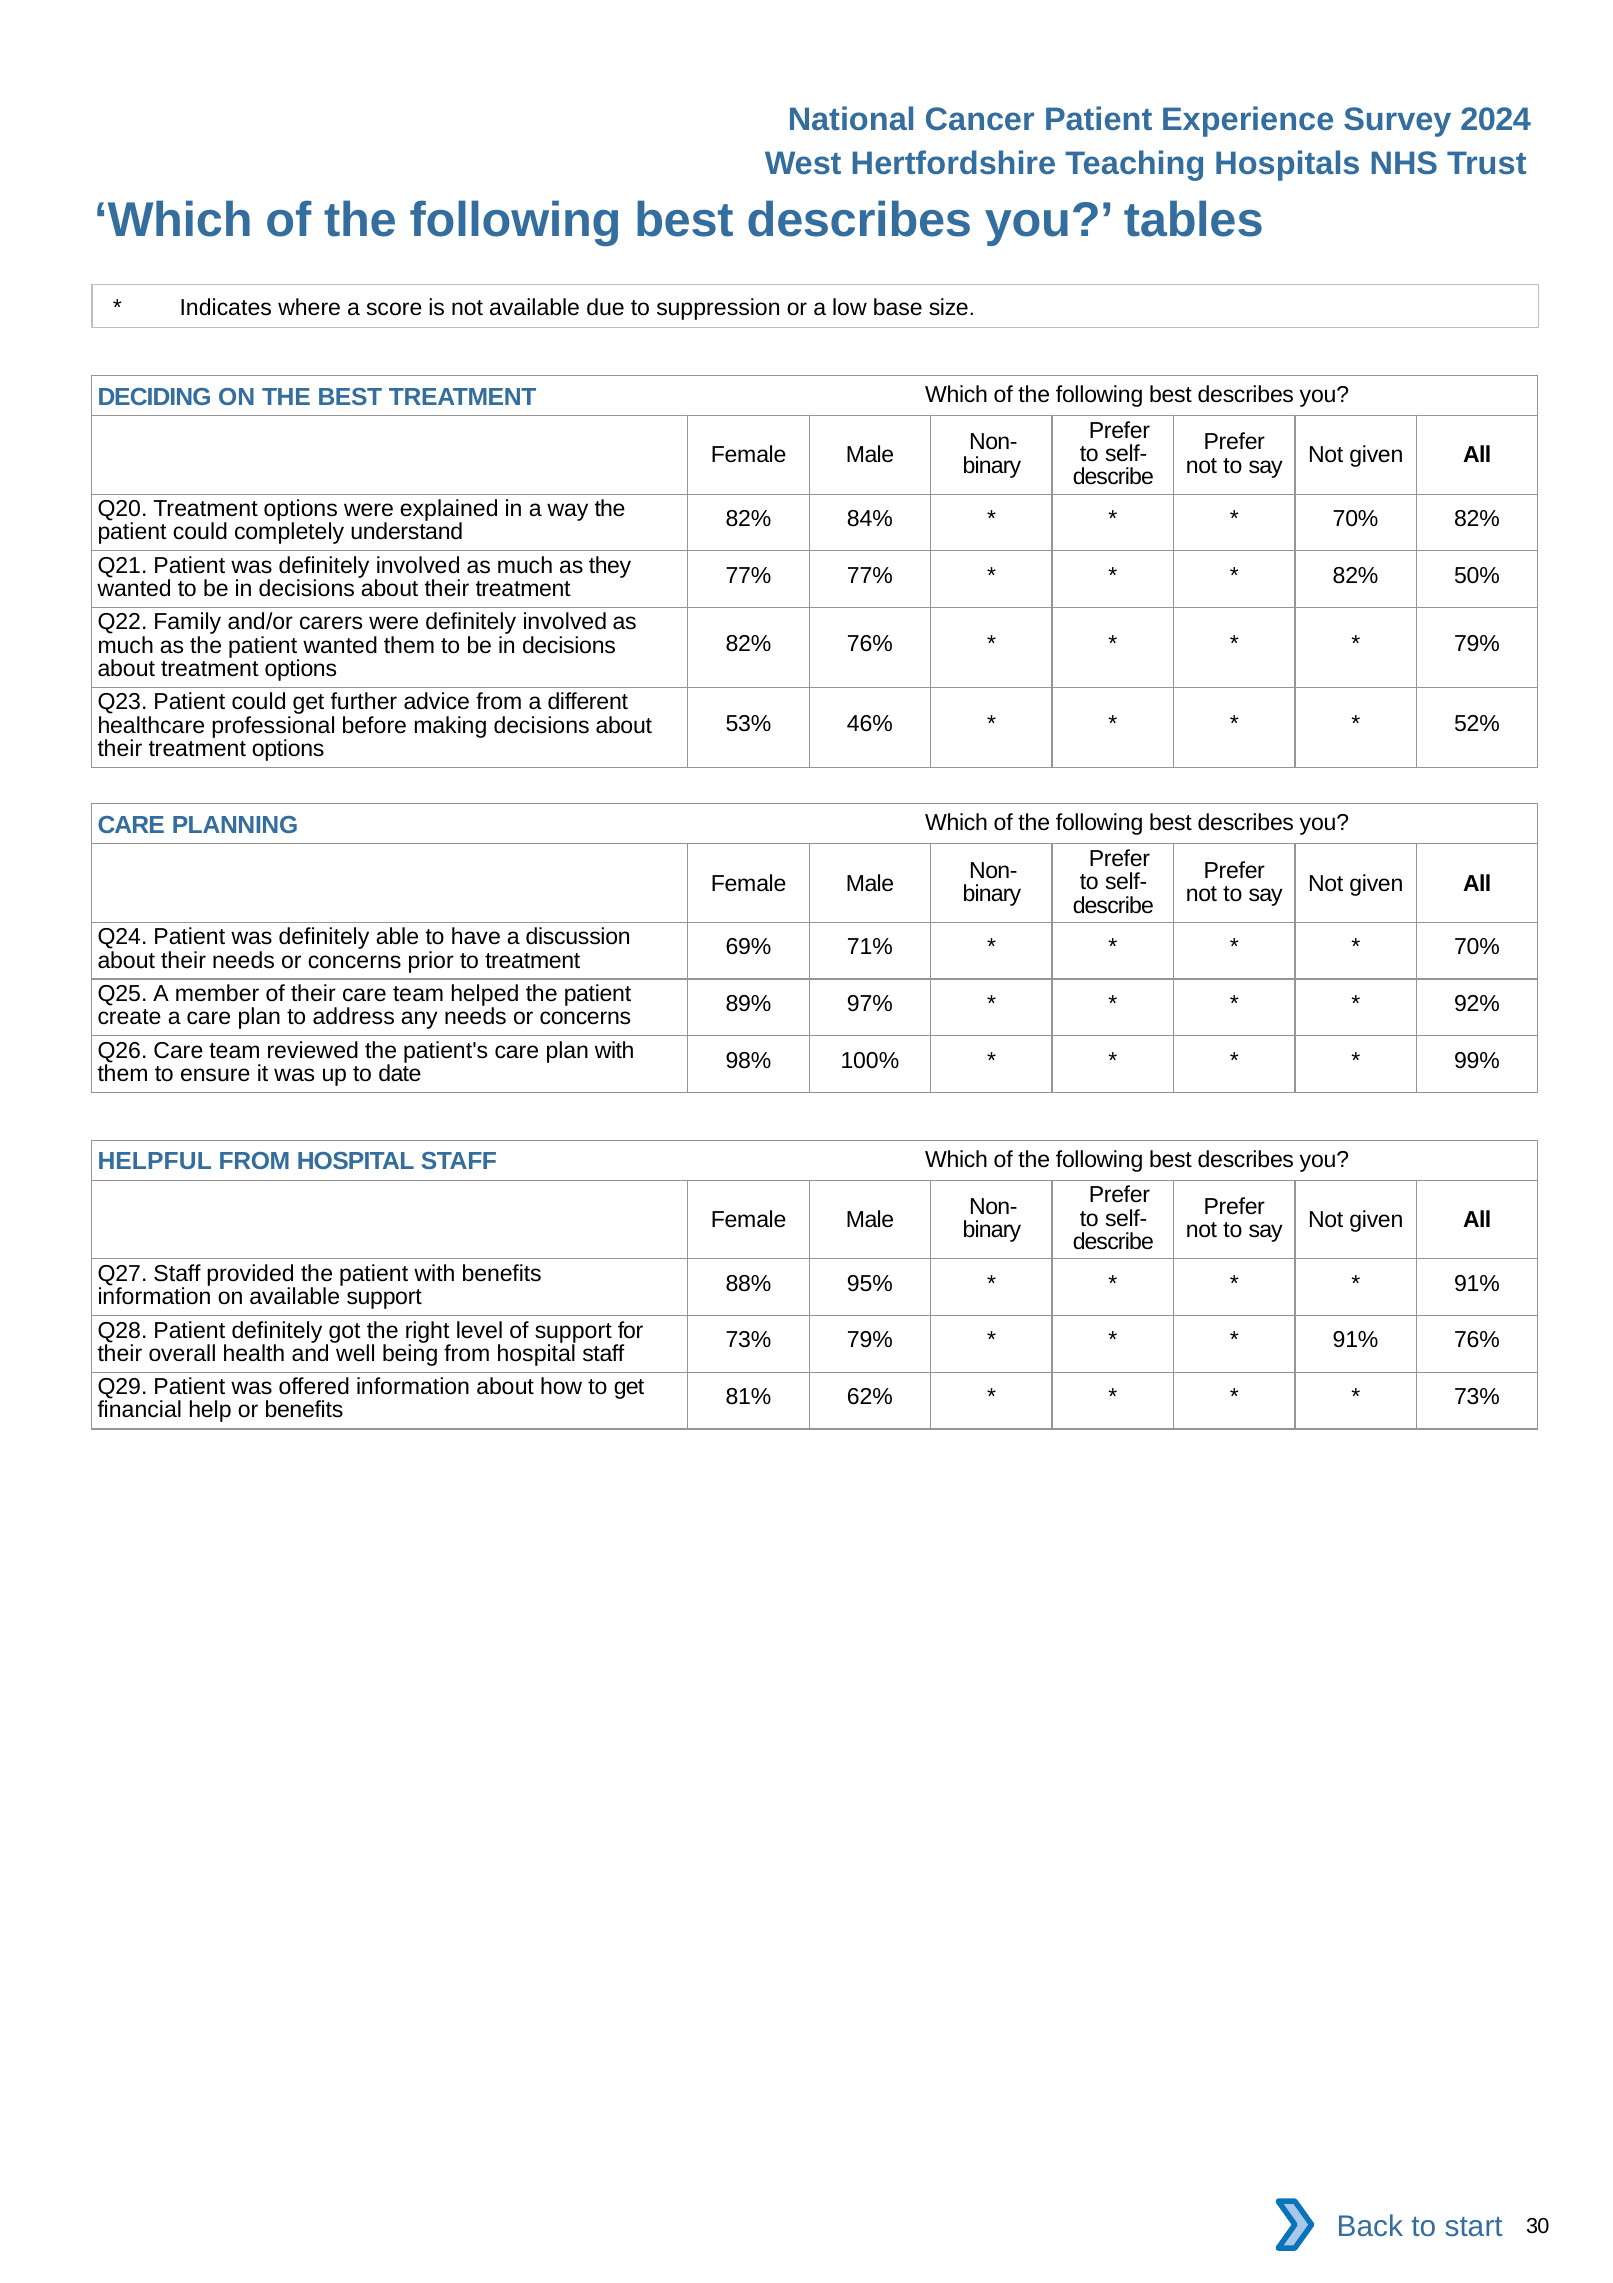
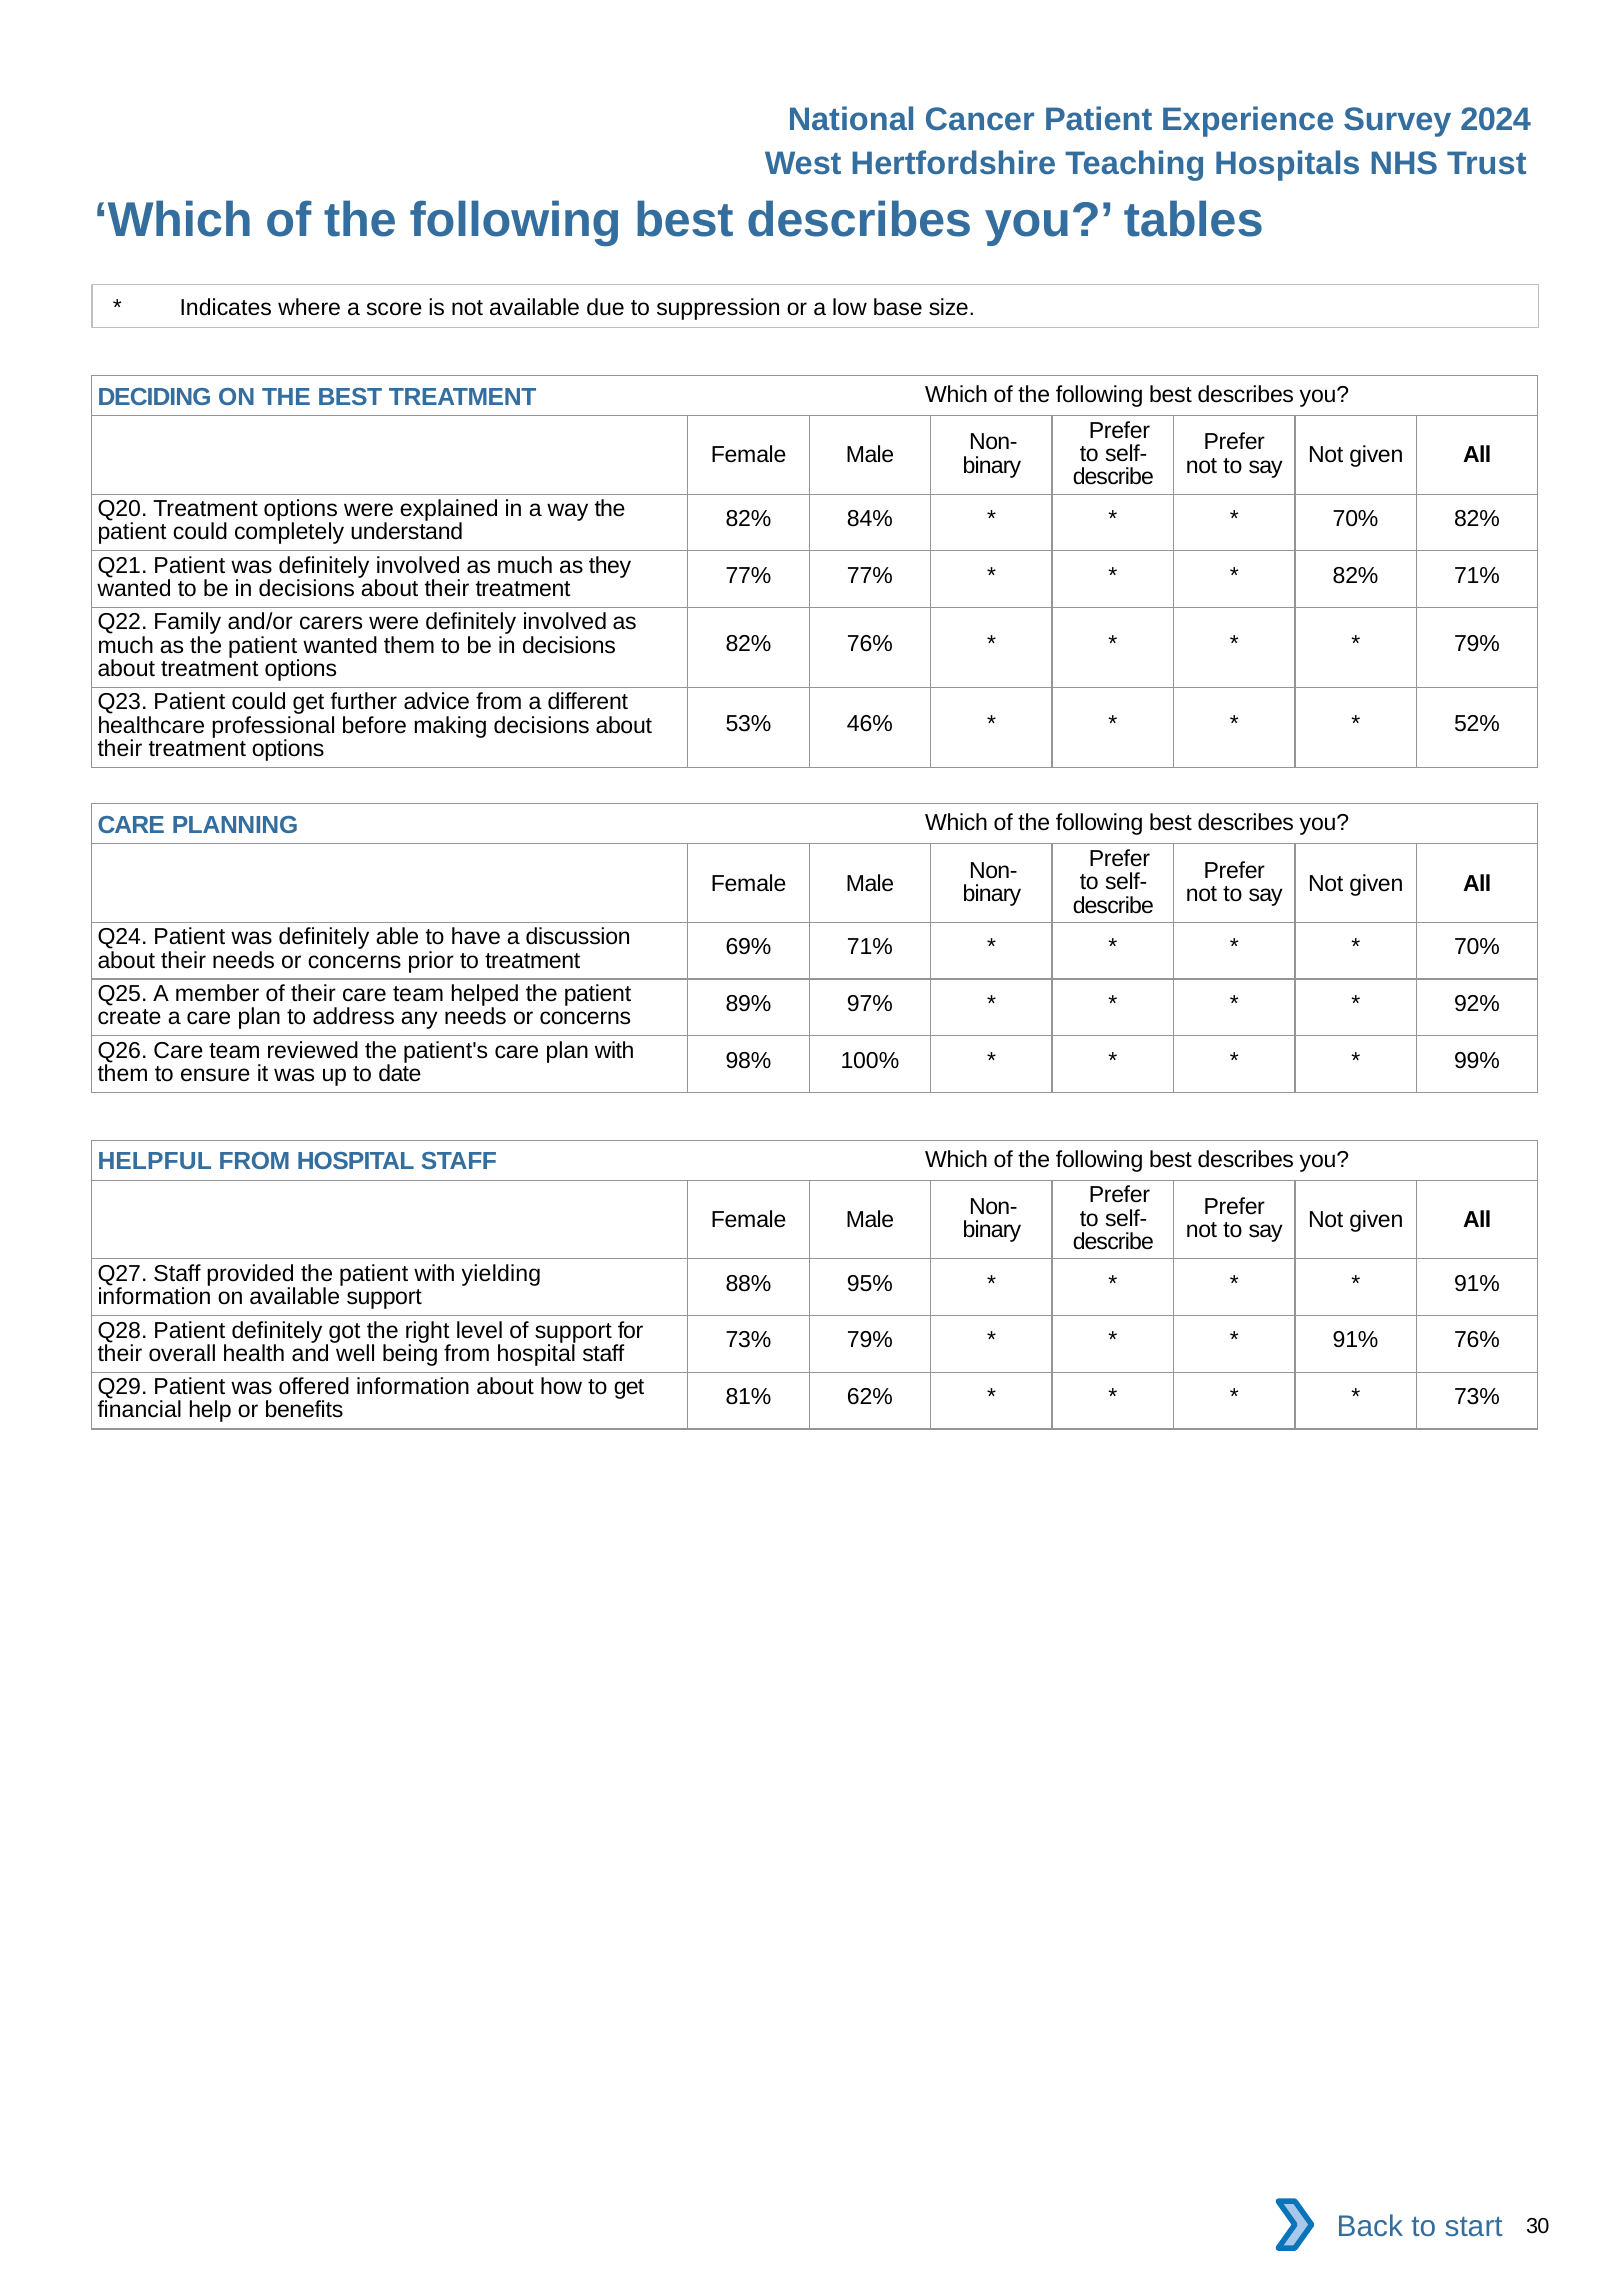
82% 50%: 50% -> 71% (1477, 575)
with benefits: benefits -> yielding (501, 1274)
